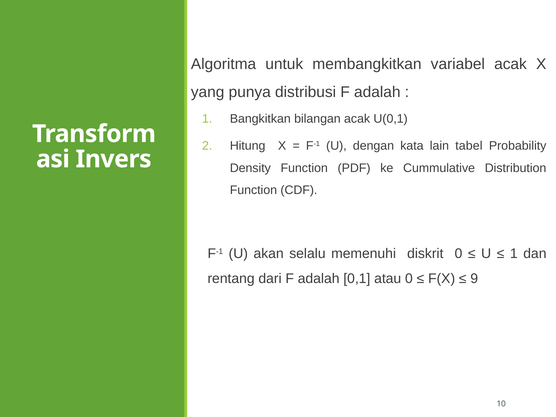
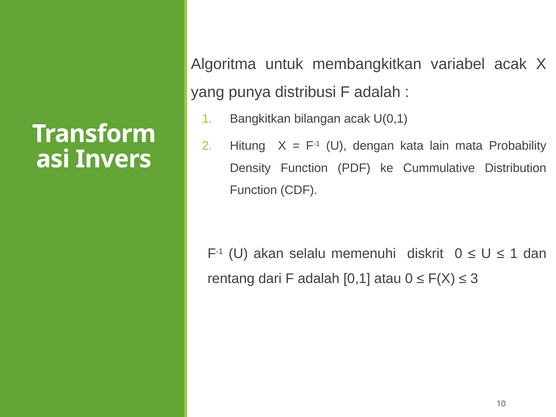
tabel: tabel -> mata (469, 146)
9: 9 -> 3 (474, 279)
